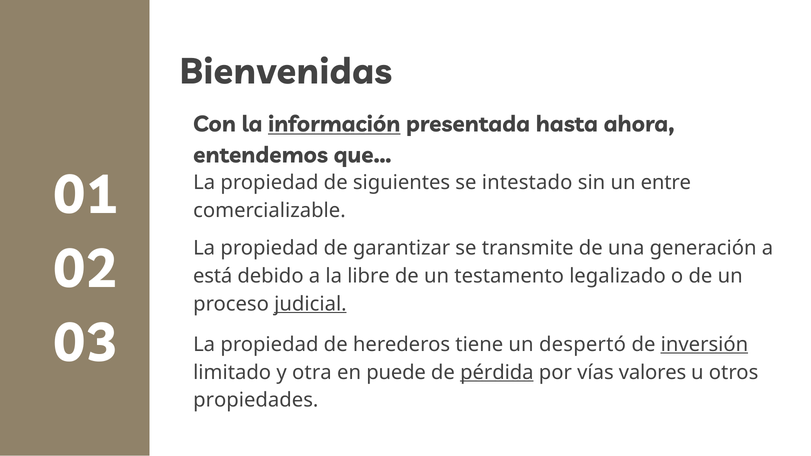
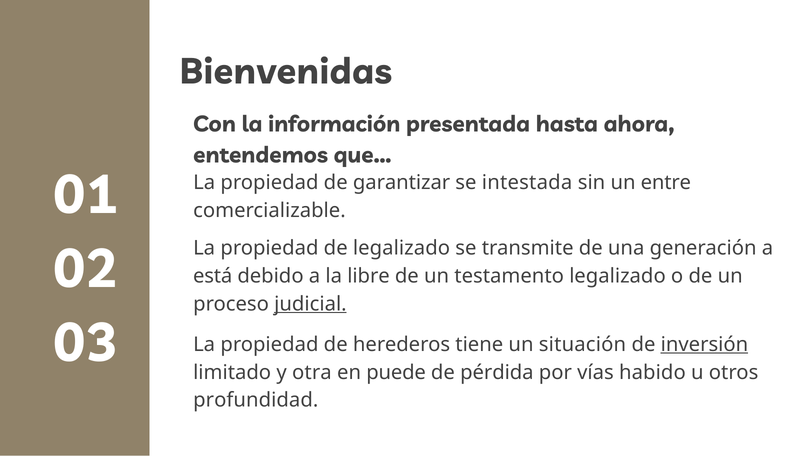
información underline: present -> none (334, 124)
siguientes: siguientes -> garantizar (402, 183)
intestado: intestado -> intestada (527, 183)
de garantizar: garantizar -> legalizado (401, 248)
despertó: despertó -> situación (582, 345)
pérdida underline: present -> none (497, 373)
valores: valores -> habido (652, 373)
propiedades: propiedades -> profundidad (256, 400)
